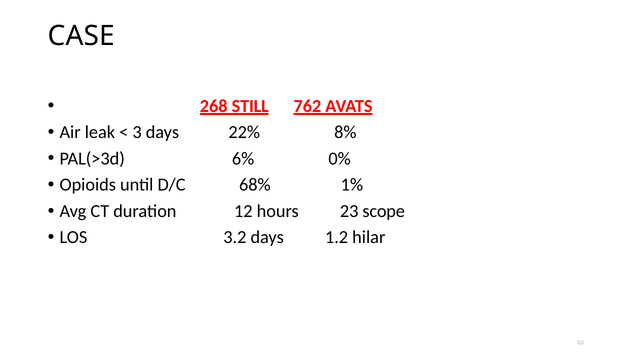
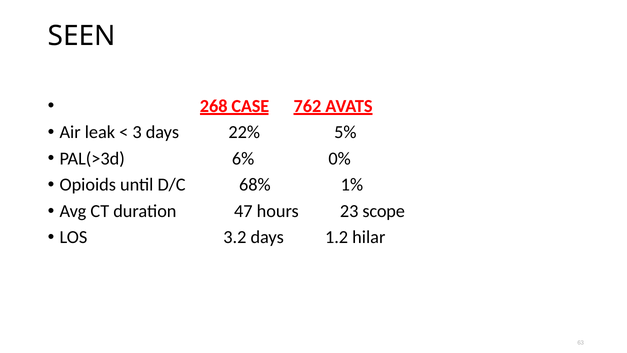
CASE: CASE -> SEEN (82, 36)
STILL: STILL -> CASE (250, 106)
8%: 8% -> 5% (345, 132)
12: 12 -> 47 (243, 211)
